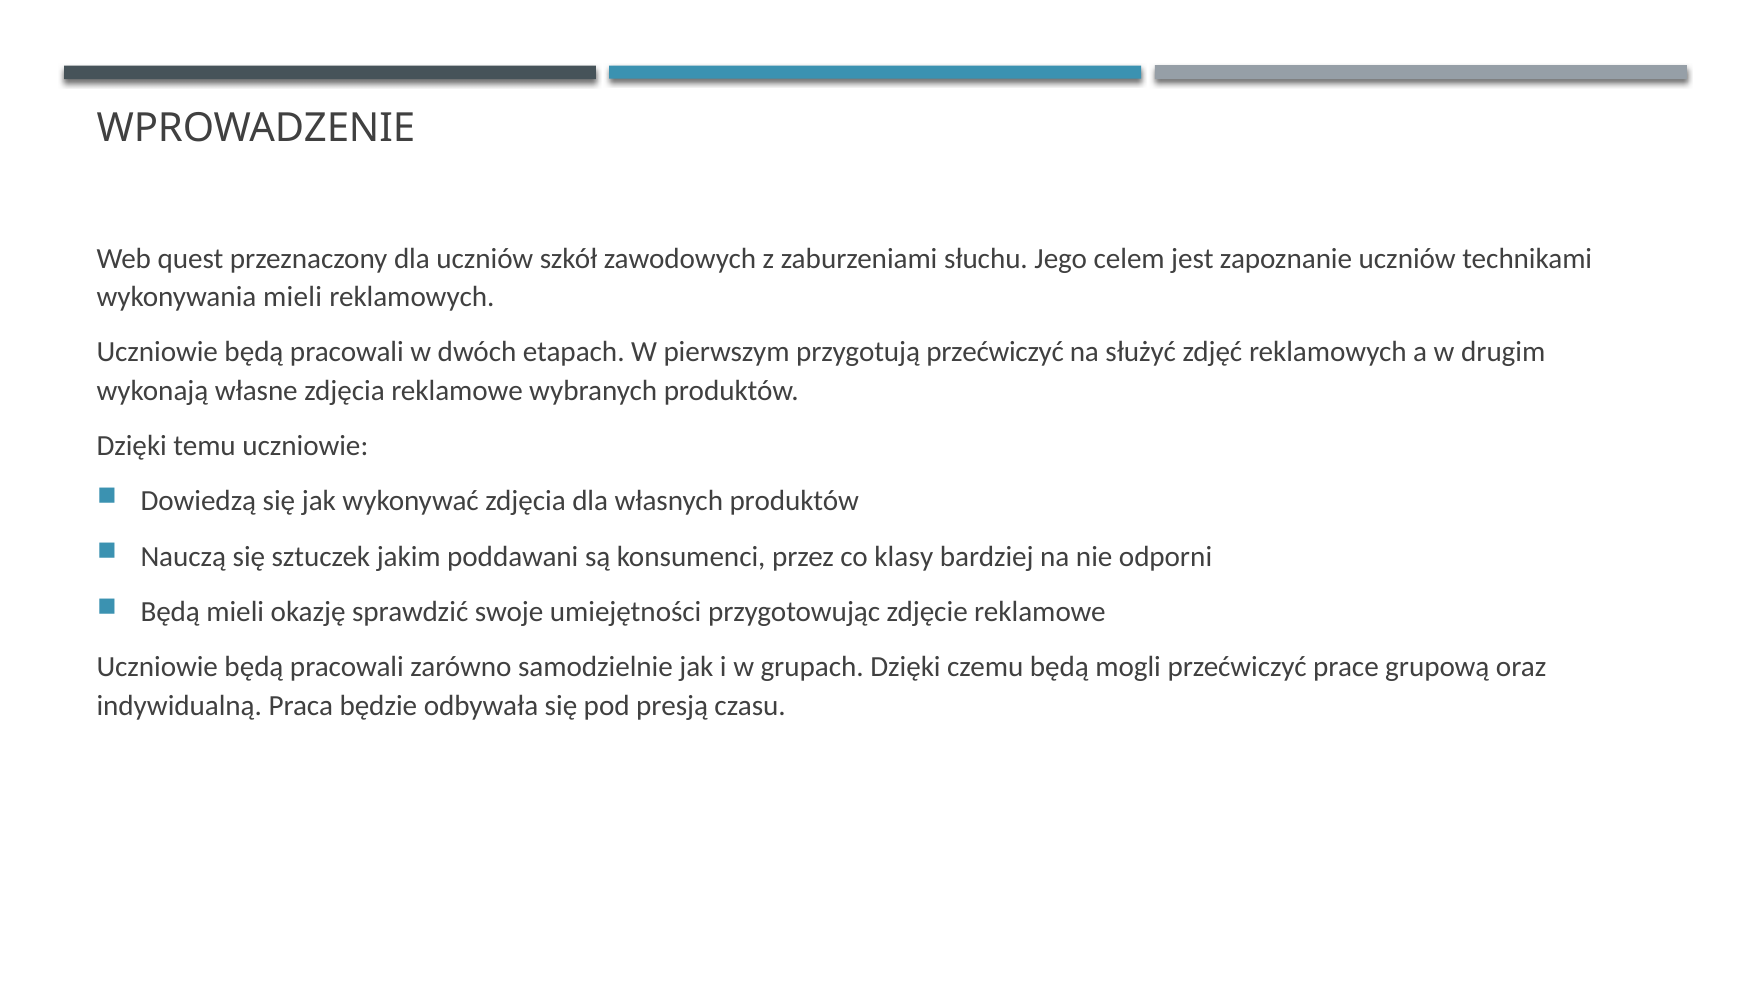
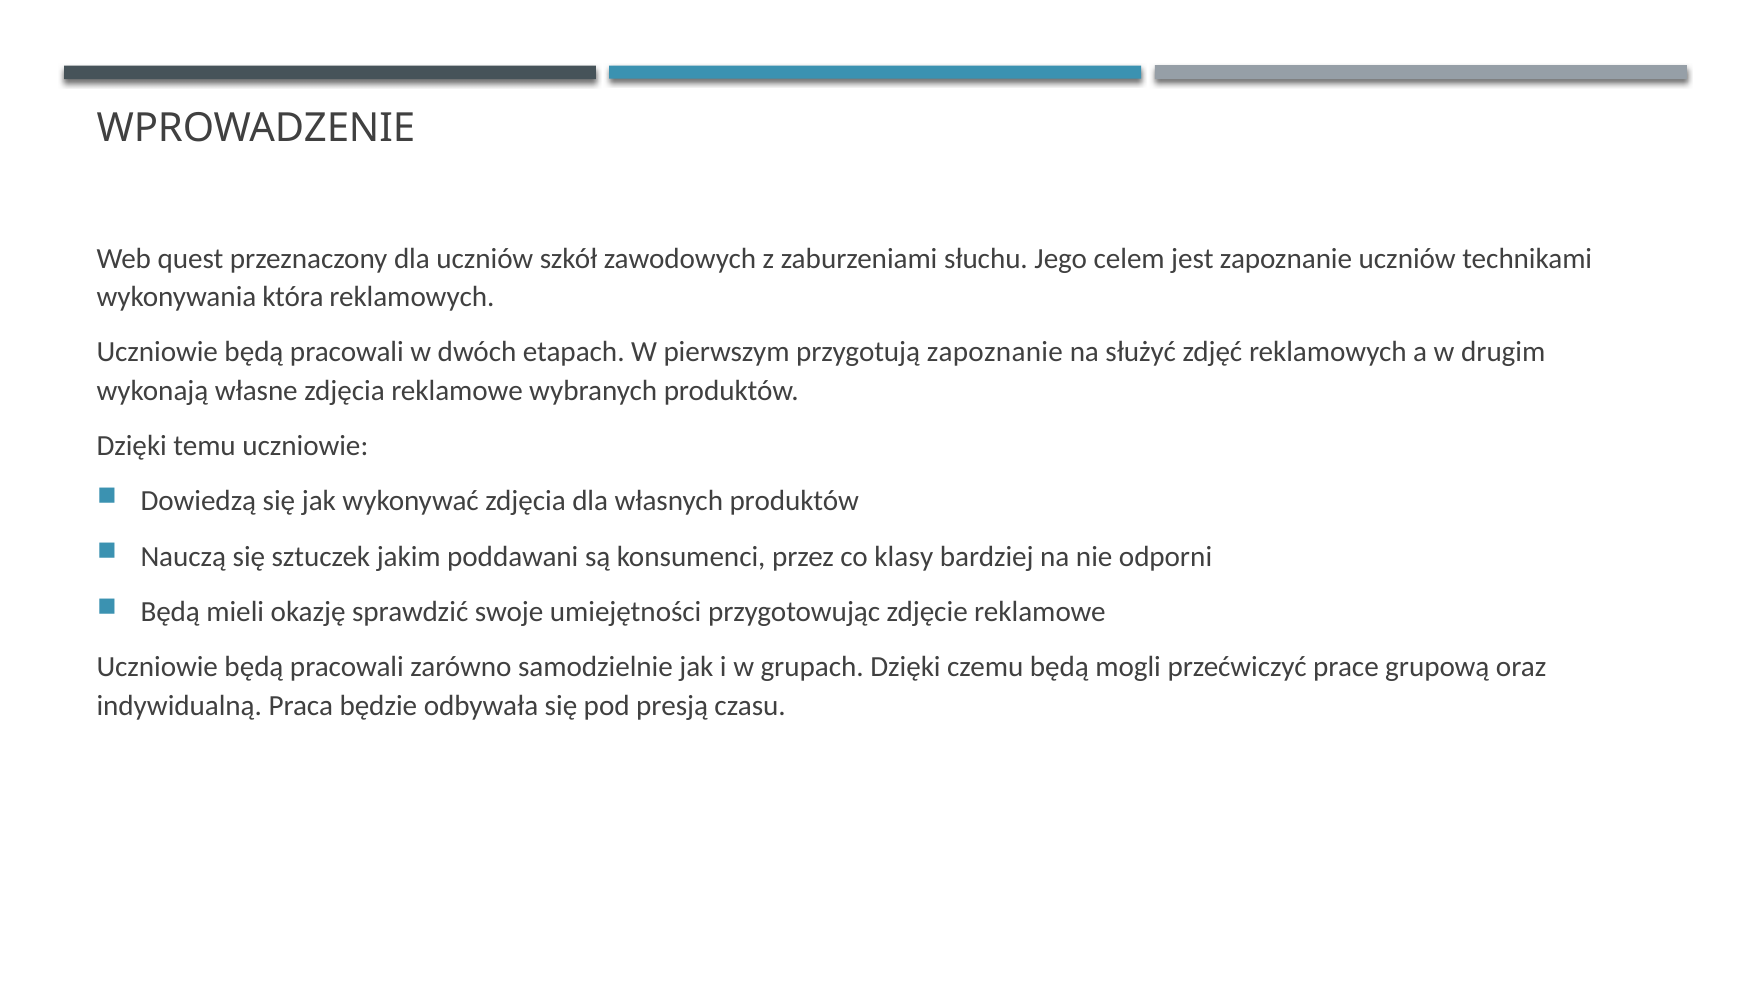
wykonywania mieli: mieli -> która (293, 297)
przygotują przećwiczyć: przećwiczyć -> zapoznanie (995, 352)
